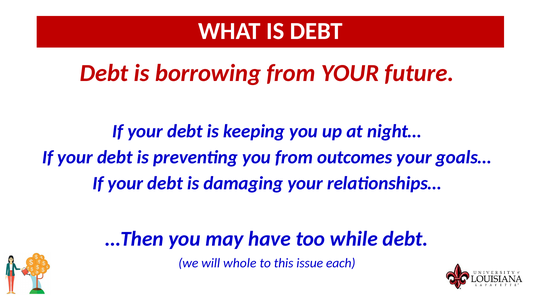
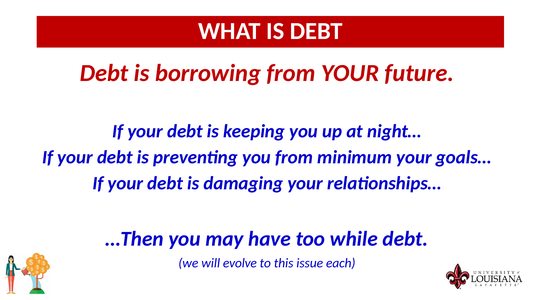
outcomes: outcomes -> minimum (355, 157)
whole: whole -> evolve (240, 263)
